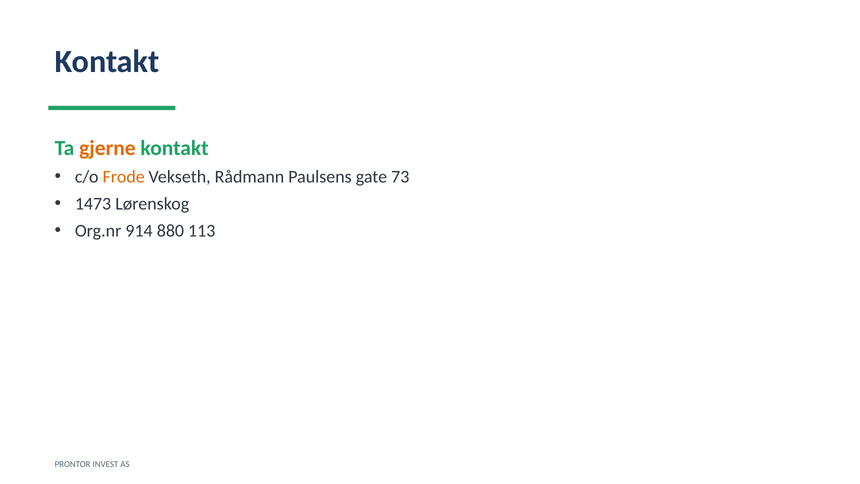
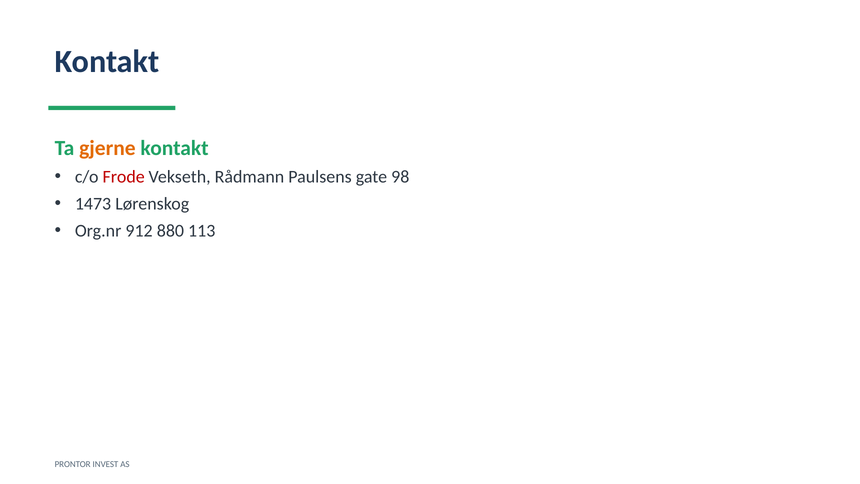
Frode colour: orange -> red (124, 177)
73: 73 -> 98 (400, 177)
914: 914 -> 912 (139, 231)
